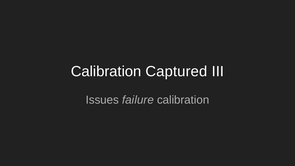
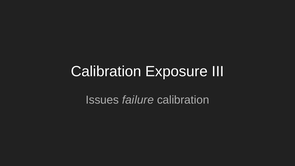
Captured: Captured -> Exposure (176, 71)
